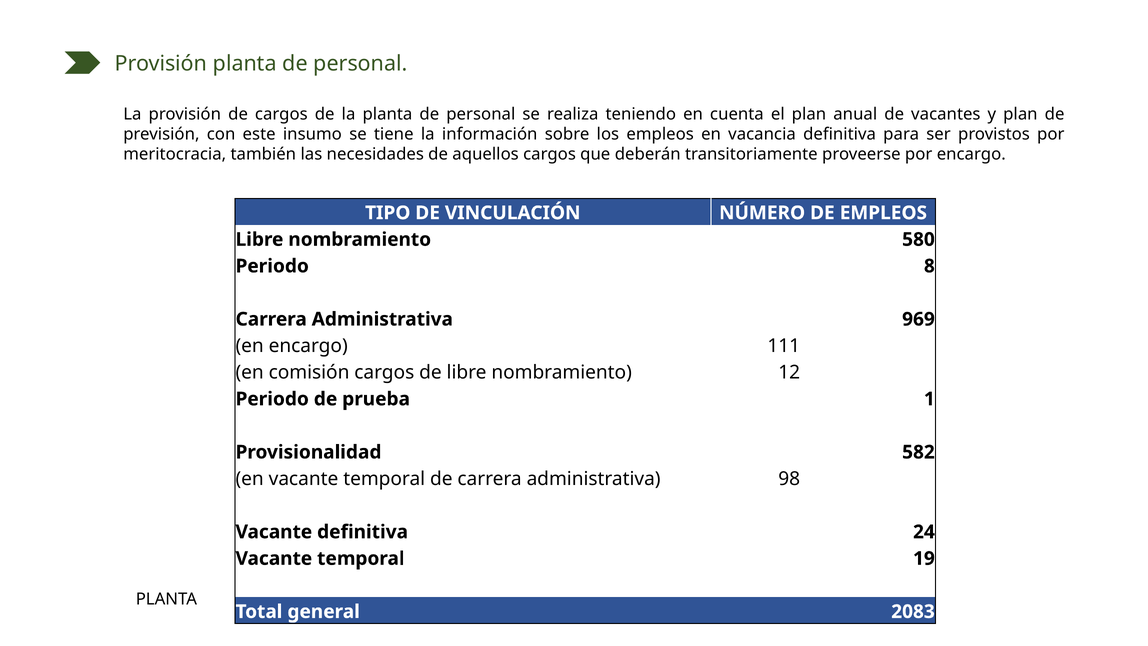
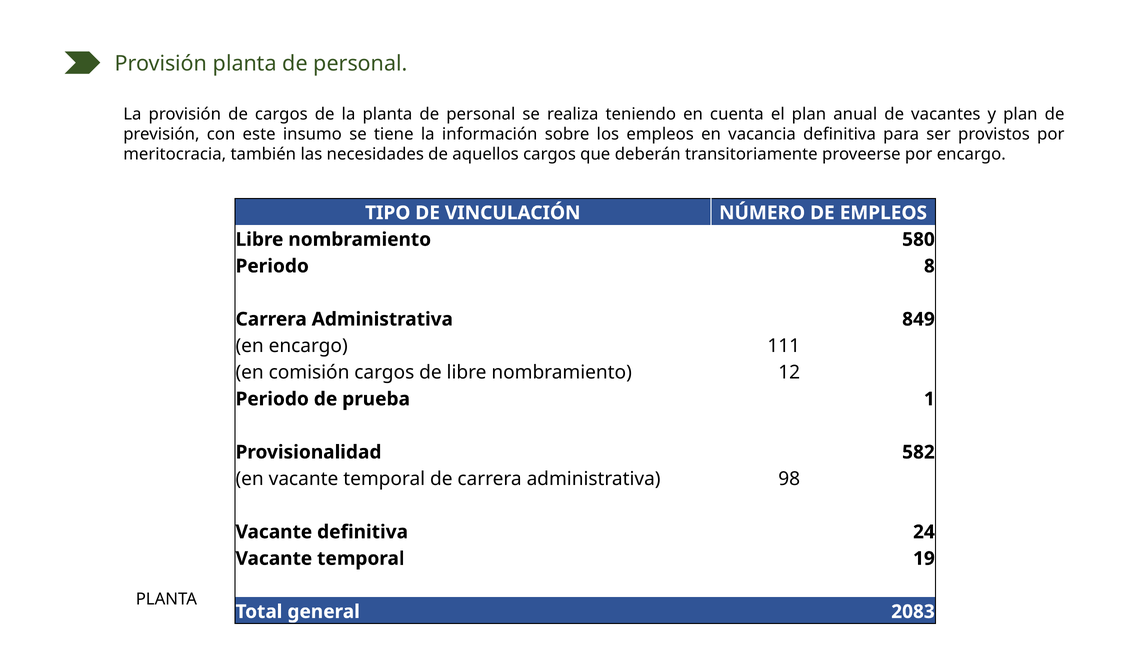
969: 969 -> 849 (918, 319)
